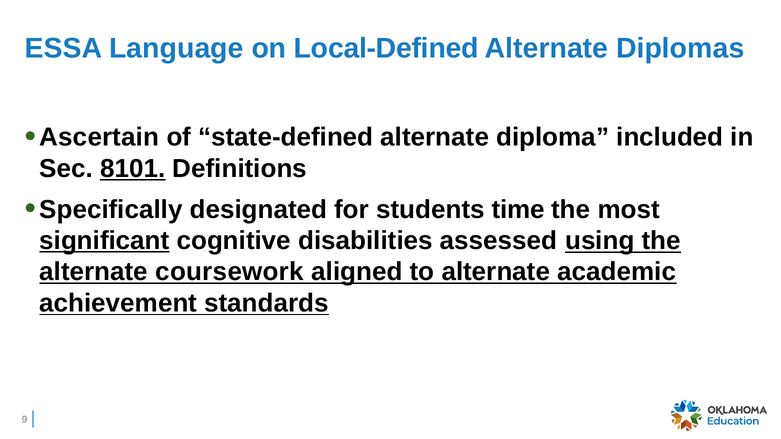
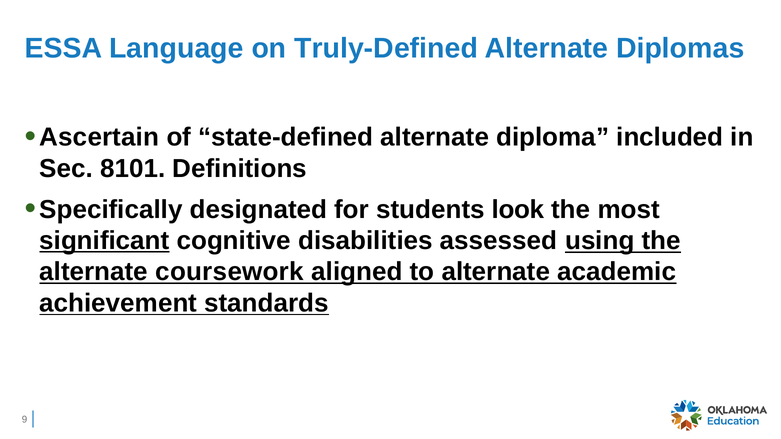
Local-Defined: Local-Defined -> Truly-Defined (386, 49)
8101 underline: present -> none (133, 169)
time: time -> look (518, 210)
